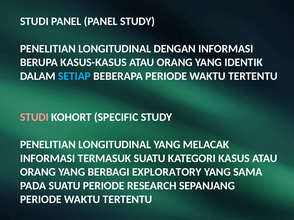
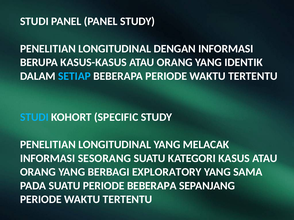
STUDI colour: pink -> light blue (34, 117)
TERMASUK: TERMASUK -> SESORANG (104, 159)
PERIODE RESEARCH: RESEARCH -> BEBERAPA (152, 186)
